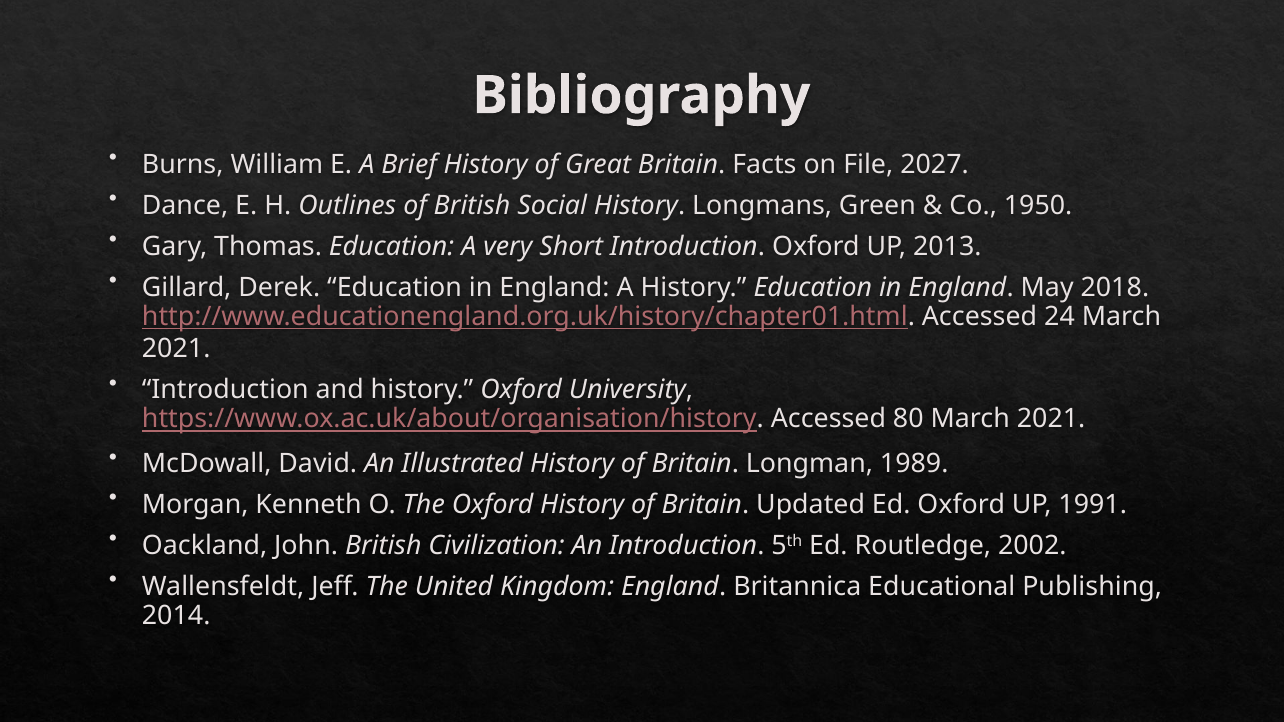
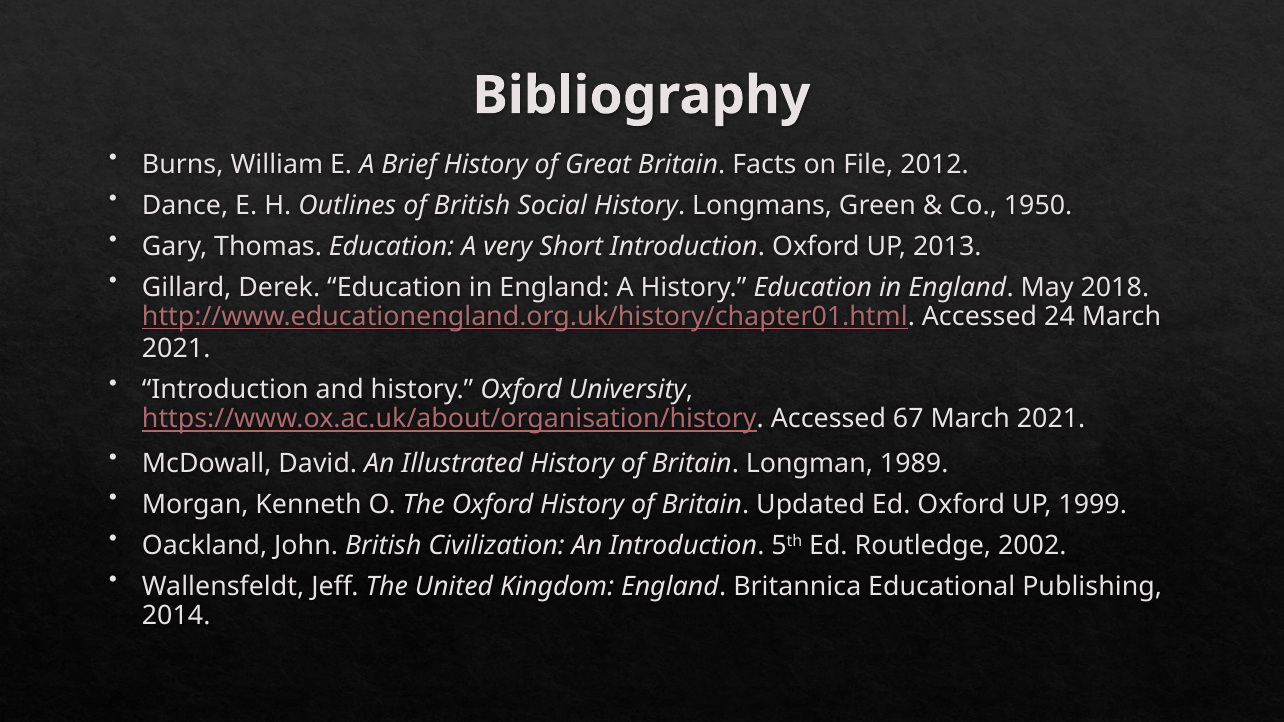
2027: 2027 -> 2012 (935, 165)
80: 80 -> 67 (908, 419)
1991: 1991 -> 1999 (1093, 505)
